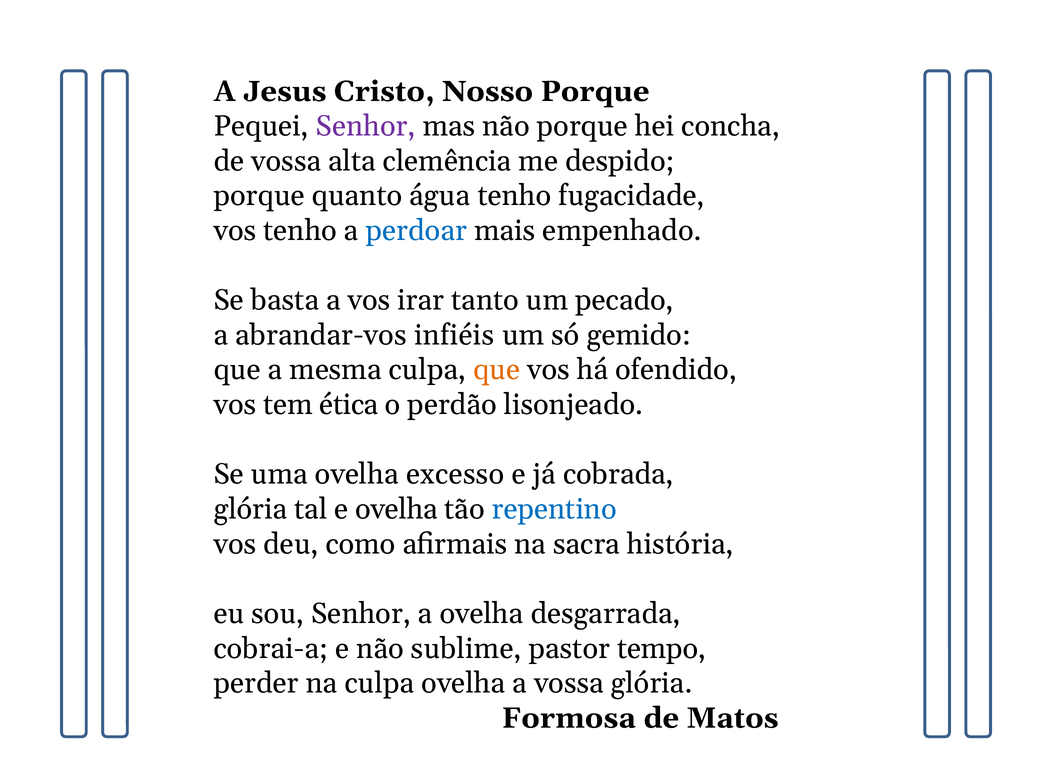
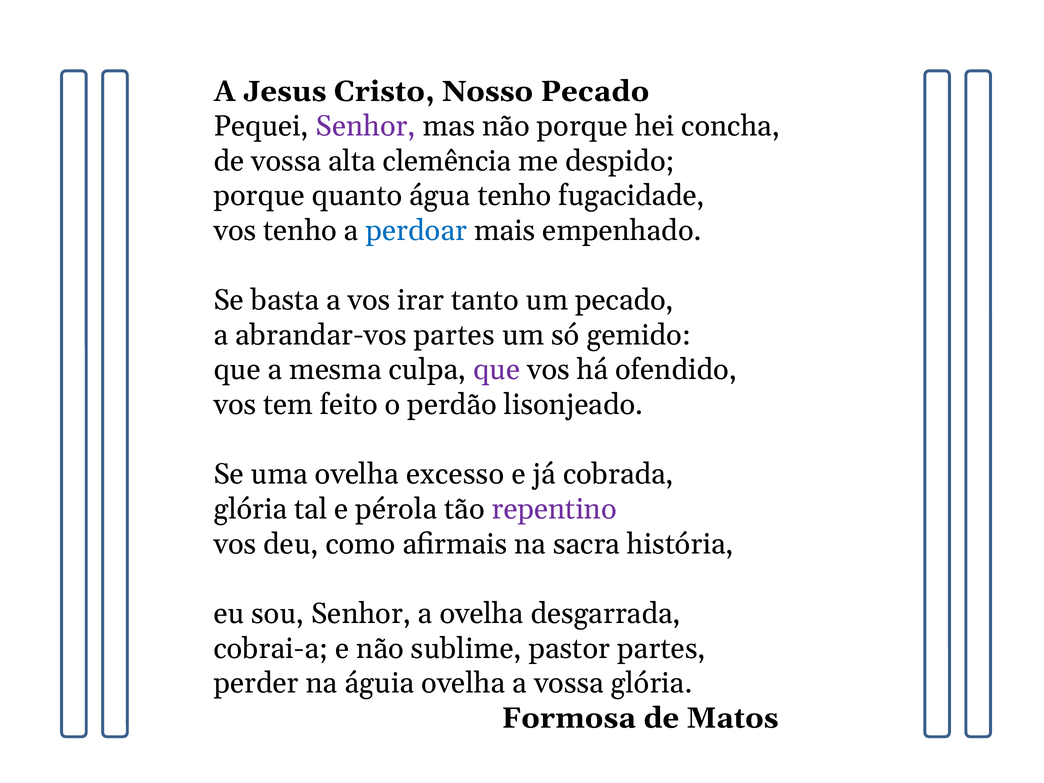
Nosso Porque: Porque -> Pecado (595, 91)
abrandar-vos infiéis: infiéis -> partes (454, 335)
que colour: orange -> purple (497, 370)
ética: ética -> feito (349, 405)
e ovelha: ovelha -> pérola (396, 509)
repentino colour: blue -> purple (554, 509)
pastor tempo: tempo -> partes (661, 648)
na culpa: culpa -> águia (379, 683)
